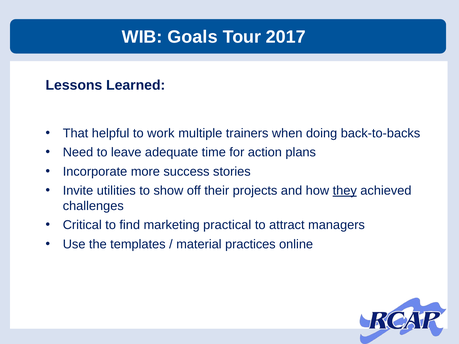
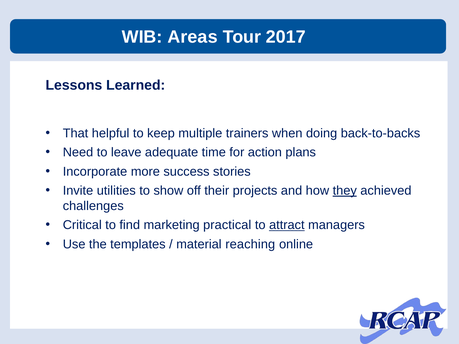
Goals: Goals -> Areas (193, 37)
work: work -> keep (161, 133)
attract underline: none -> present (287, 225)
practices: practices -> reaching (250, 244)
